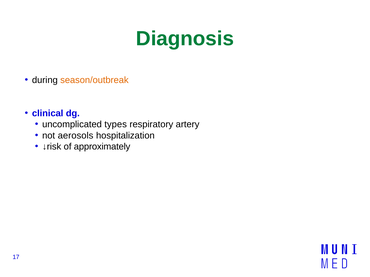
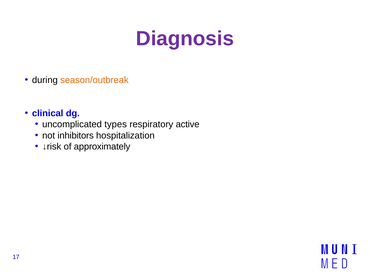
Diagnosis colour: green -> purple (185, 39)
artery: artery -> active (188, 125)
aerosols: aerosols -> inhibitors (76, 136)
